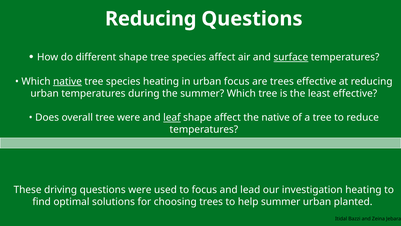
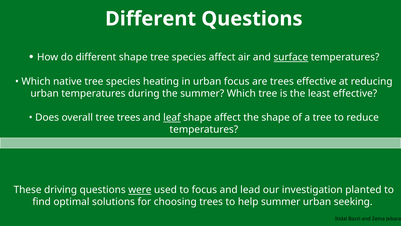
Reducing: Reducing -> Different (151, 19)
native underline: present -> none (67, 81)
tree were: were -> trees (129, 117)
the native: native -> shape (276, 117)
were underline: none -> present (140, 190)
investigation heating: heating -> planted (363, 190)
planted: planted -> seeking (353, 202)
